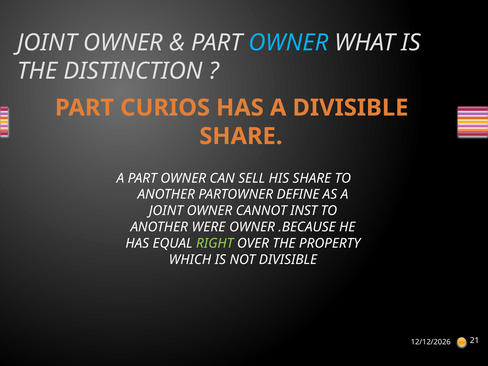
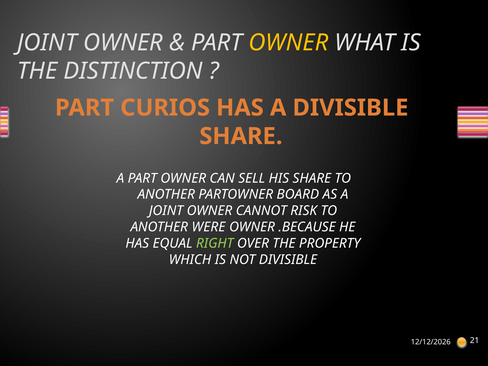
OWNER colour: light blue -> yellow (288, 43)
DEFINE: DEFINE -> BOARD (298, 194)
INST: INST -> RISK (304, 211)
